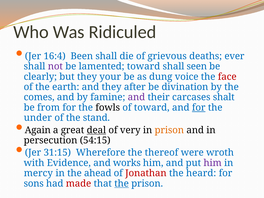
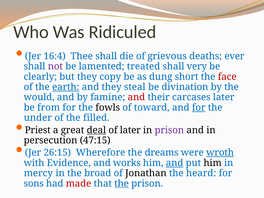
Been: Been -> Thee (82, 56)
lamented toward: toward -> treated (144, 66)
seen: seen -> very (197, 66)
your: your -> copy (110, 77)
voice: voice -> short (187, 77)
earth underline: none -> present (66, 87)
after: after -> steal (135, 87)
comes: comes -> would (39, 97)
and colour: purple -> red (136, 97)
carcases shalt: shalt -> later (224, 97)
stand: stand -> filled (96, 118)
Again: Again -> Priest (38, 130)
of very: very -> later (130, 130)
prison colour: orange -> purple (169, 130)
54:15: 54:15 -> 47:15 (95, 140)
31:15: 31:15 -> 26:15 (57, 153)
thereof: thereof -> dreams (162, 153)
wroth underline: none -> present (220, 153)
and underline: none -> present (175, 163)
him colour: purple -> black (213, 163)
ahead: ahead -> broad (98, 173)
Jonathan colour: red -> black (146, 173)
